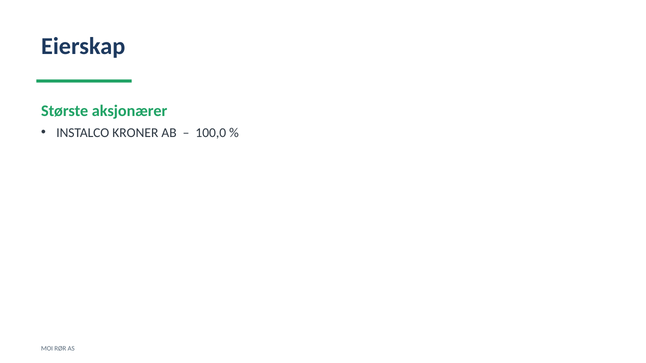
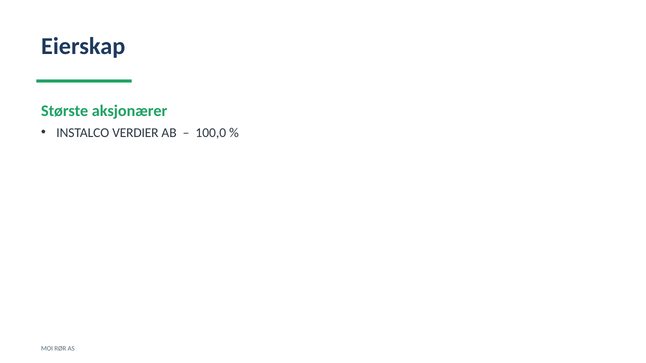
KRONER: KRONER -> VERDIER (135, 133)
